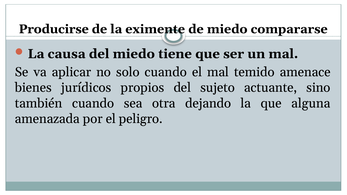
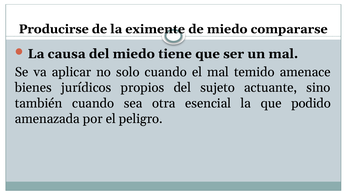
dejando: dejando -> esencial (208, 103)
alguna: alguna -> podido (311, 103)
